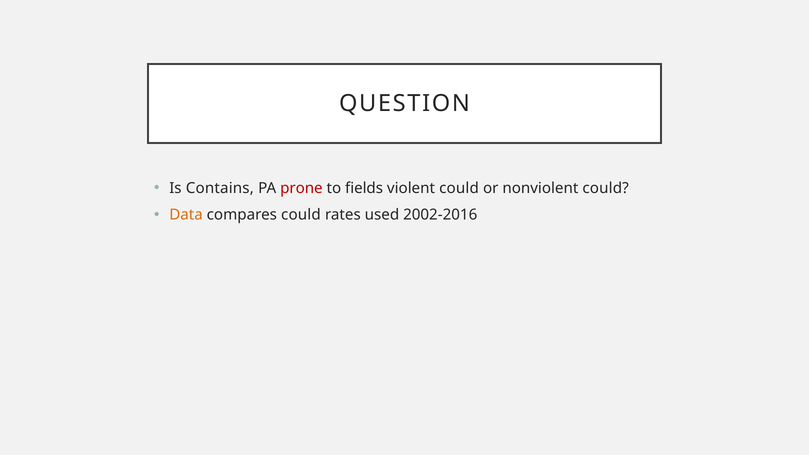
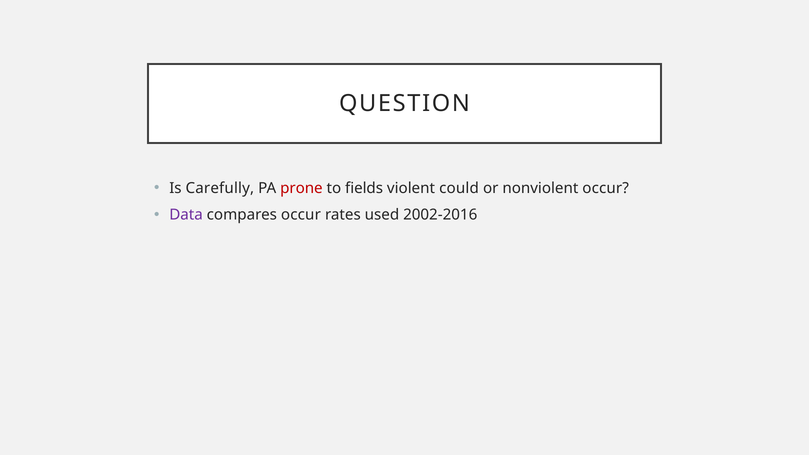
Contains: Contains -> Carefully (220, 188)
nonviolent could: could -> occur (606, 188)
Data colour: orange -> purple (186, 215)
compares could: could -> occur (301, 215)
